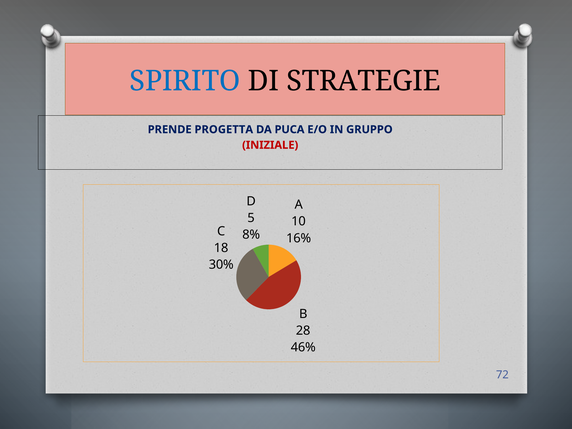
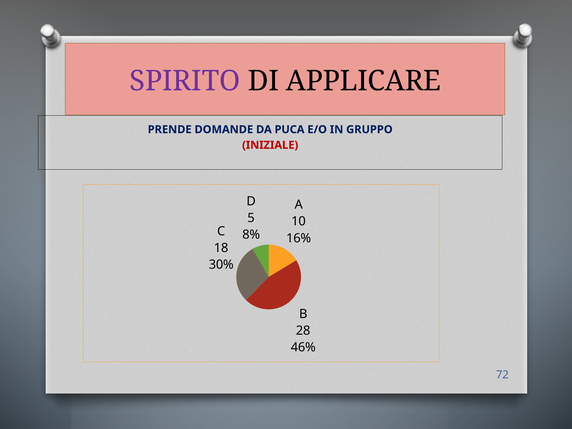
SPIRITO colour: blue -> purple (185, 81)
STRATEGIE: STRATEGIE -> APPLICARE (364, 81)
PROGETTA: PROGETTA -> DOMANDE (224, 130)
